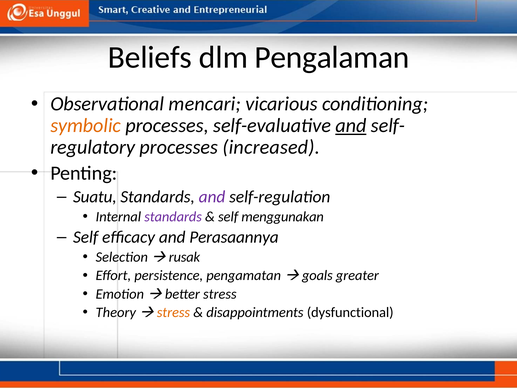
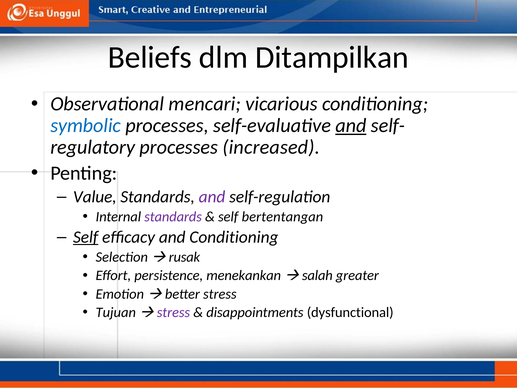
Pengalaman: Pengalaman -> Ditampilkan (332, 57)
symbolic colour: orange -> blue (86, 126)
Suatu: Suatu -> Value (95, 197)
menggunakan: menggunakan -> bertentangan (282, 217)
Self underline: none -> present (86, 237)
and Perasaannya: Perasaannya -> Conditioning (234, 237)
pengamatan: pengamatan -> menekankan (244, 275)
goals: goals -> salah (317, 275)
Theory: Theory -> Tujuan (116, 312)
stress colour: orange -> purple (173, 312)
